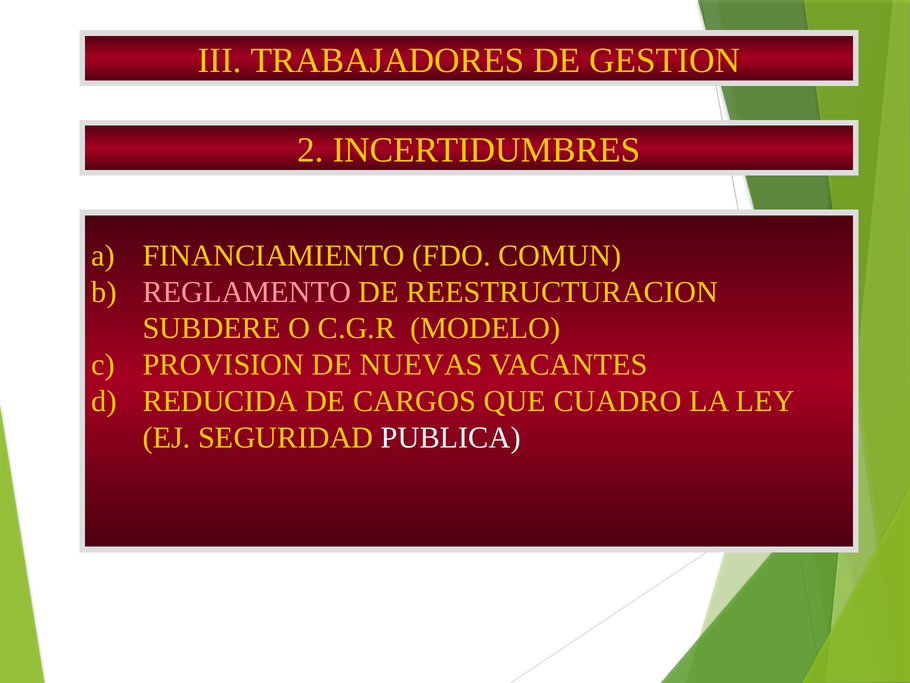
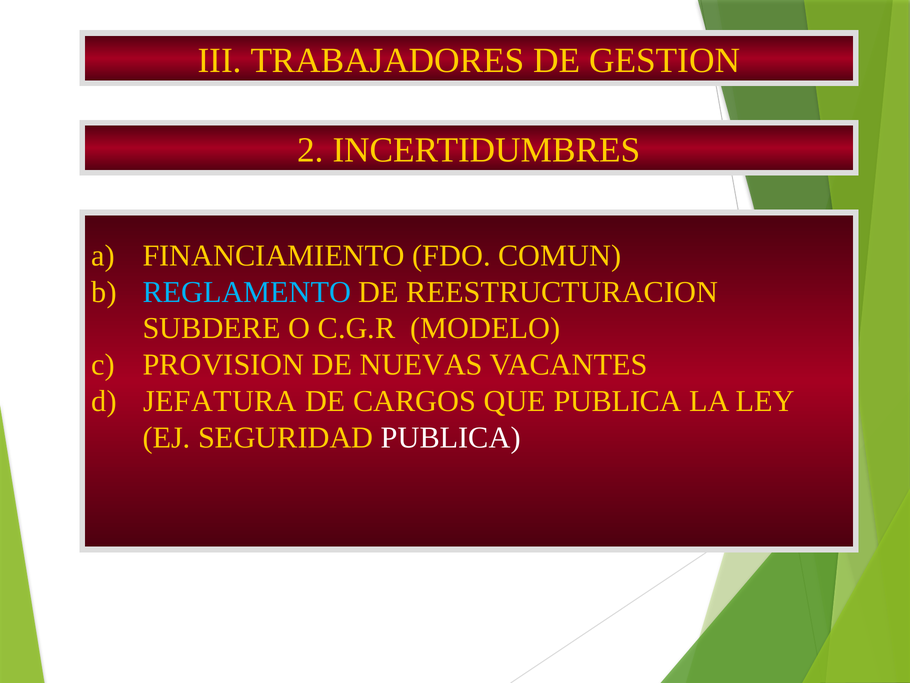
REGLAMENTO colour: pink -> light blue (247, 292)
REDUCIDA: REDUCIDA -> JEFATURA (220, 401)
QUE CUADRO: CUADRO -> PUBLICA (618, 401)
